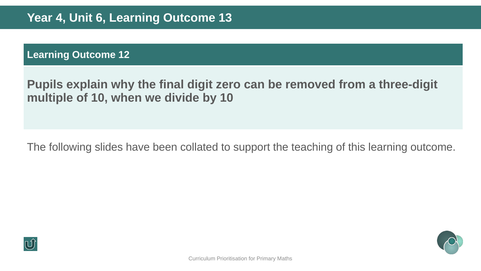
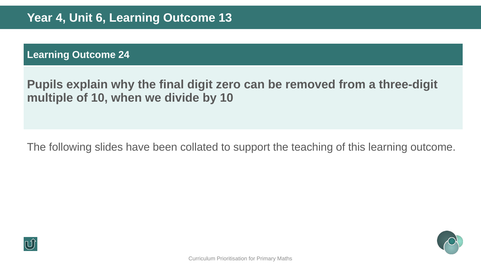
12: 12 -> 24 (124, 55)
